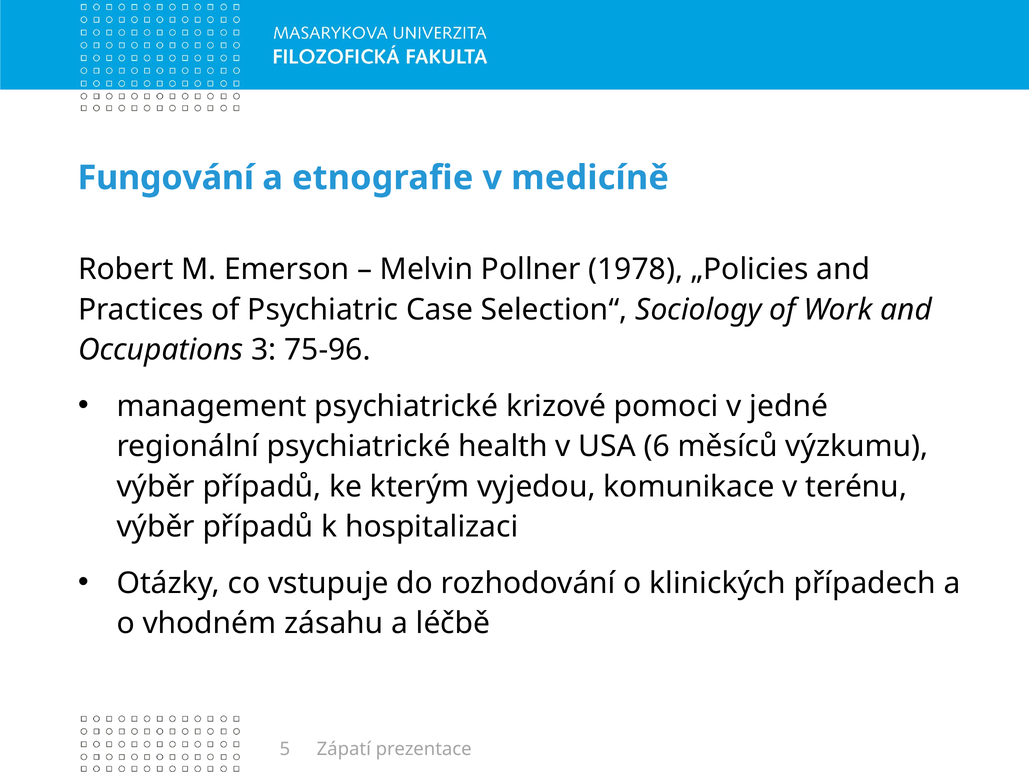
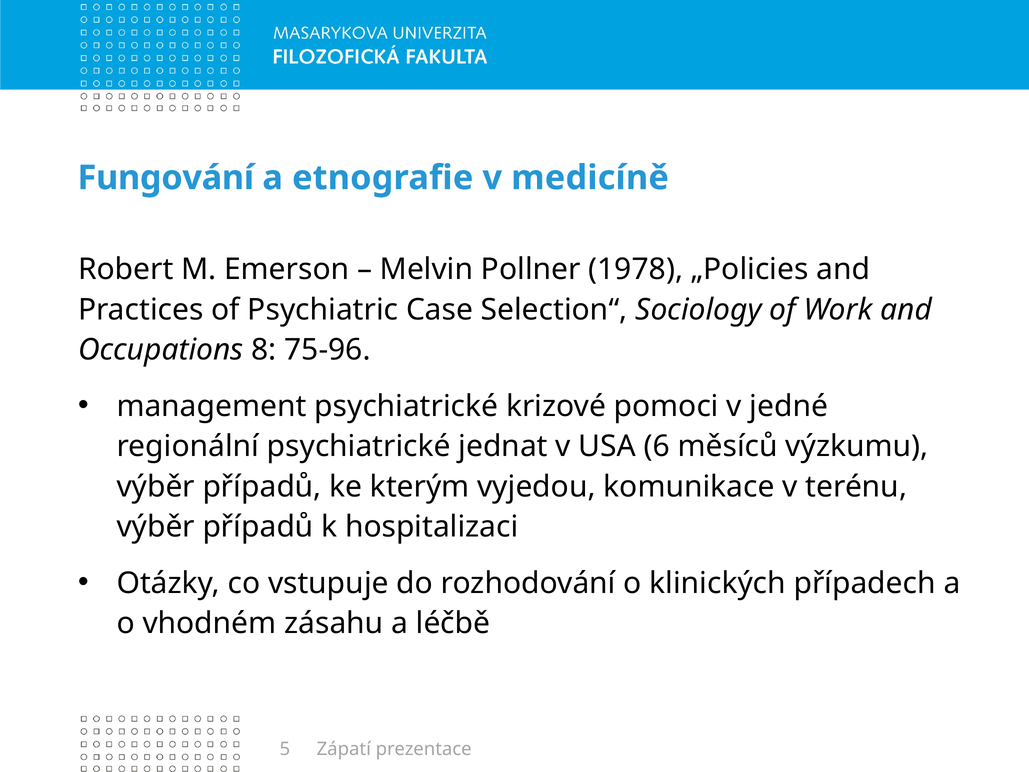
3: 3 -> 8 (264, 350)
health: health -> jednat (503, 446)
